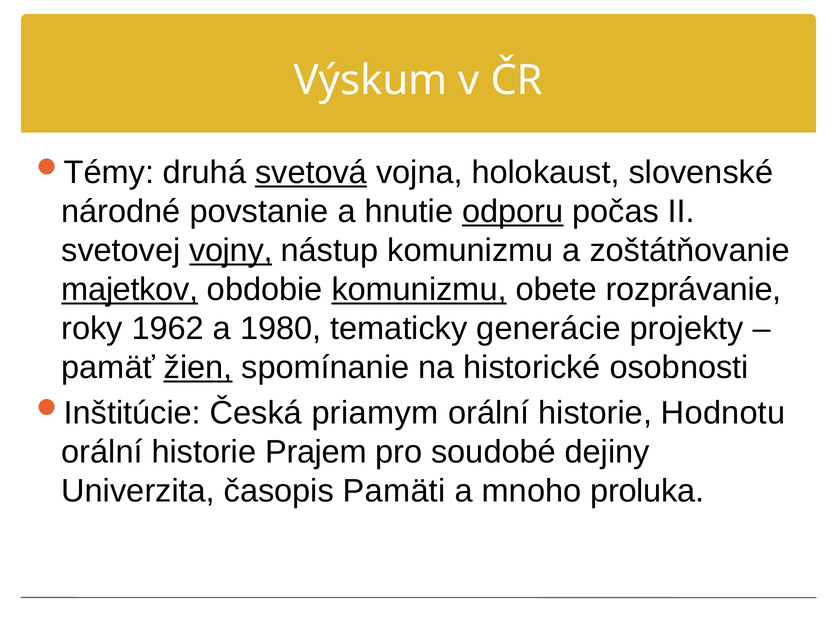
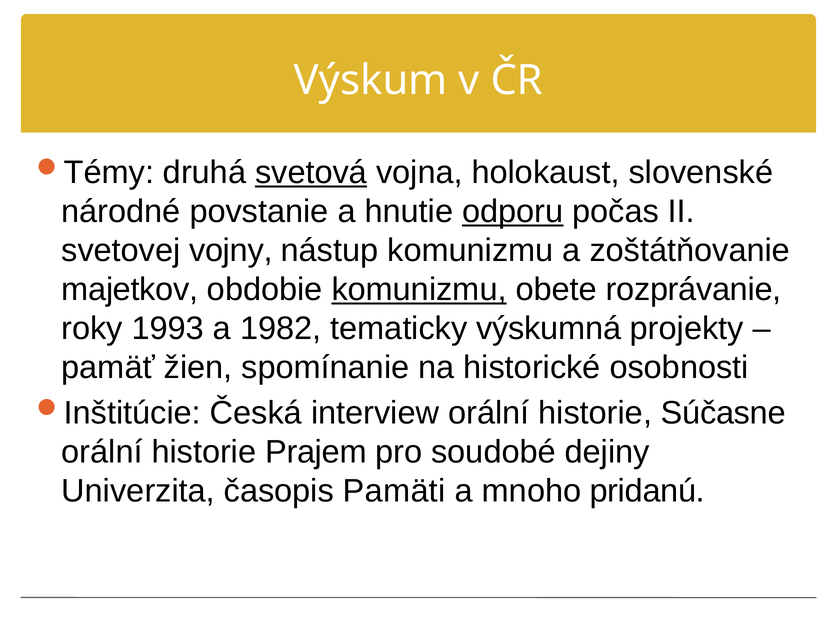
vojny underline: present -> none (231, 250)
majetkov underline: present -> none (130, 289)
1962: 1962 -> 1993 (168, 328)
1980: 1980 -> 1982 (281, 328)
generácie: generácie -> výskumná (549, 328)
žien underline: present -> none (198, 367)
priamym: priamym -> interview (375, 413)
Hodnotu: Hodnotu -> Súčasne (723, 413)
proluka: proluka -> pridanú (647, 491)
